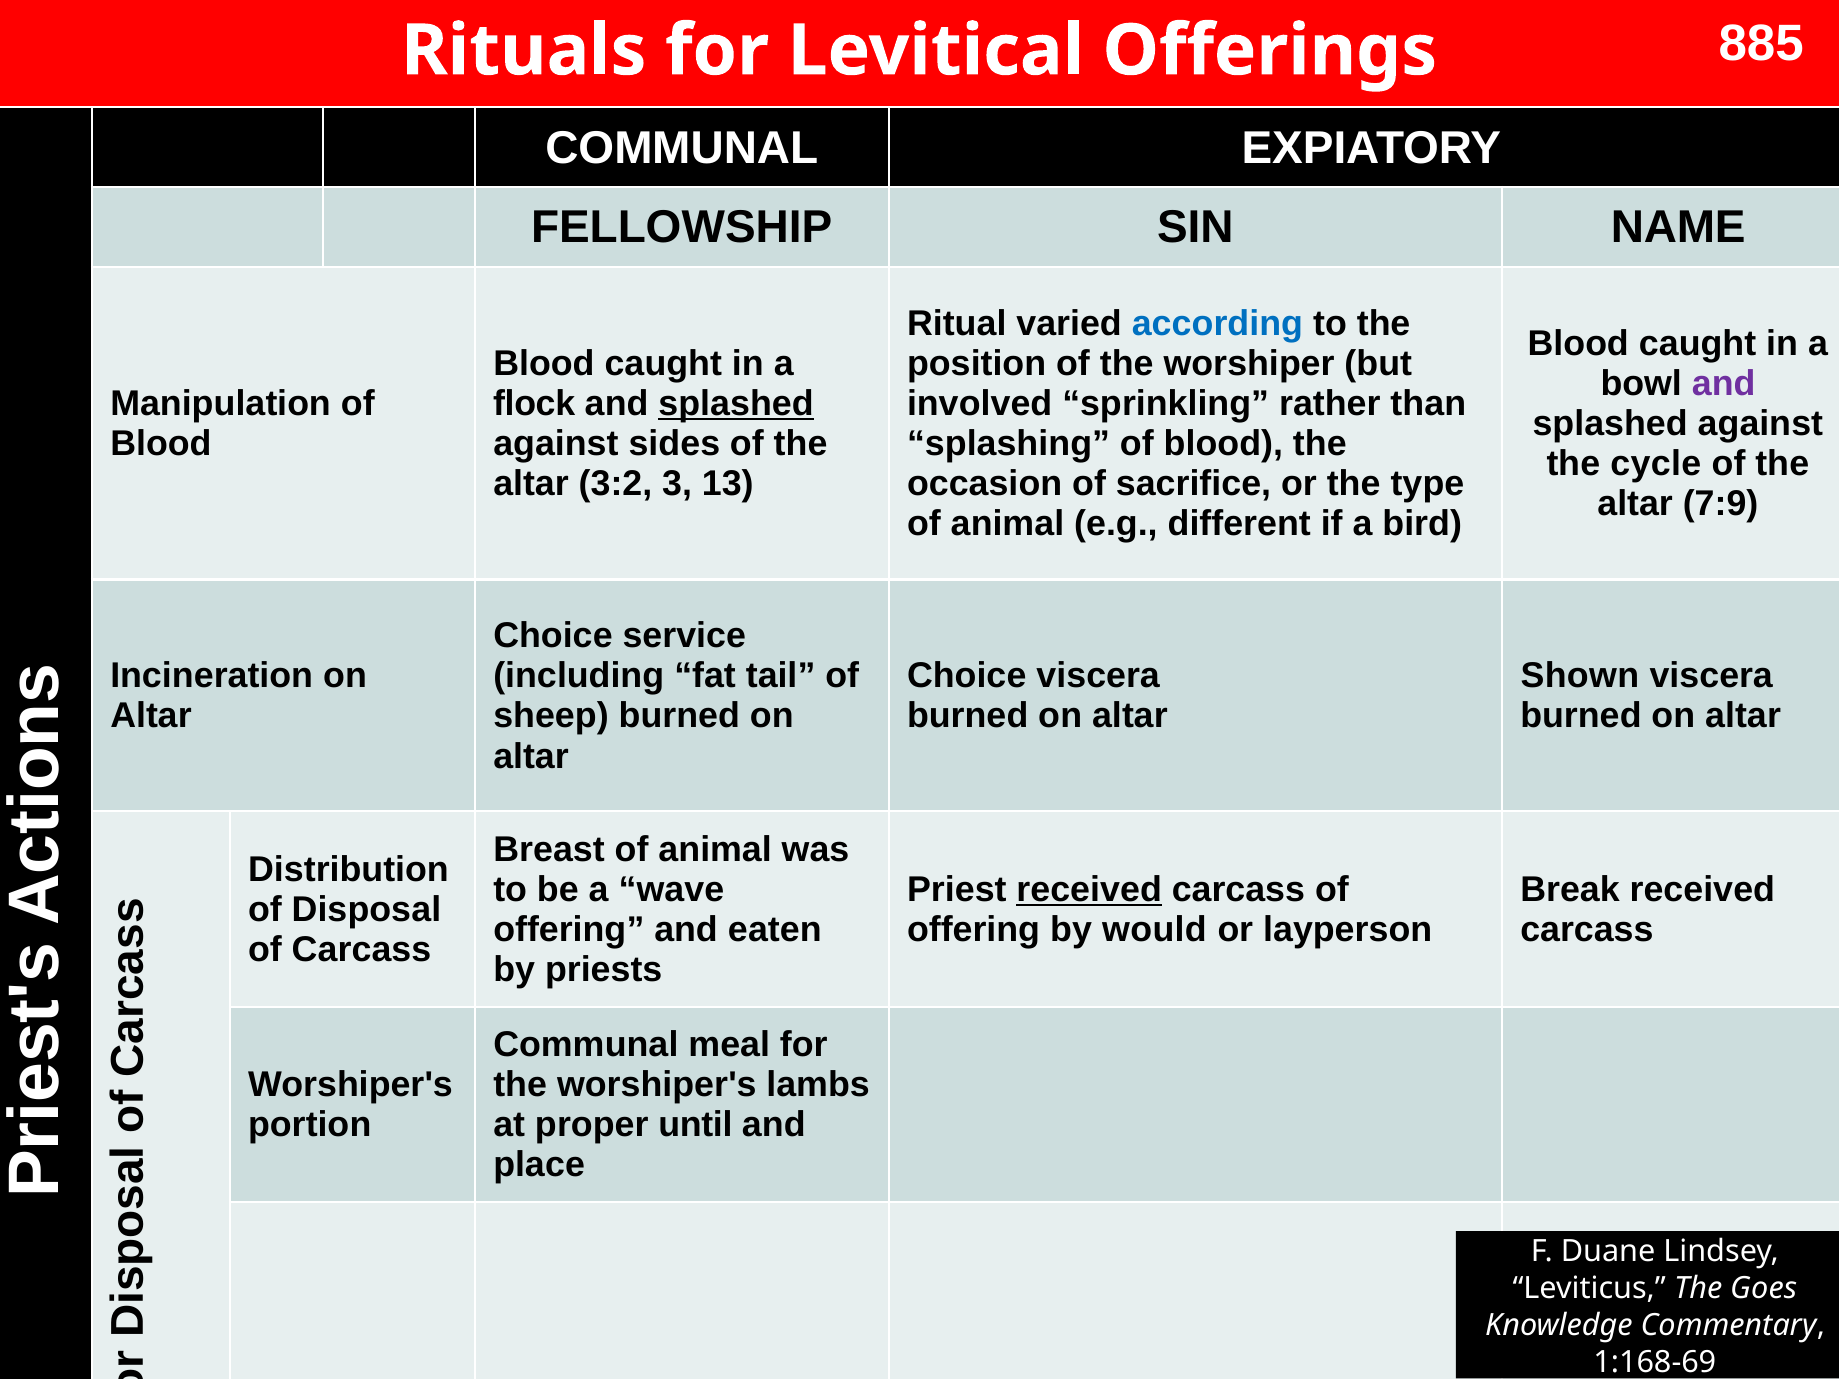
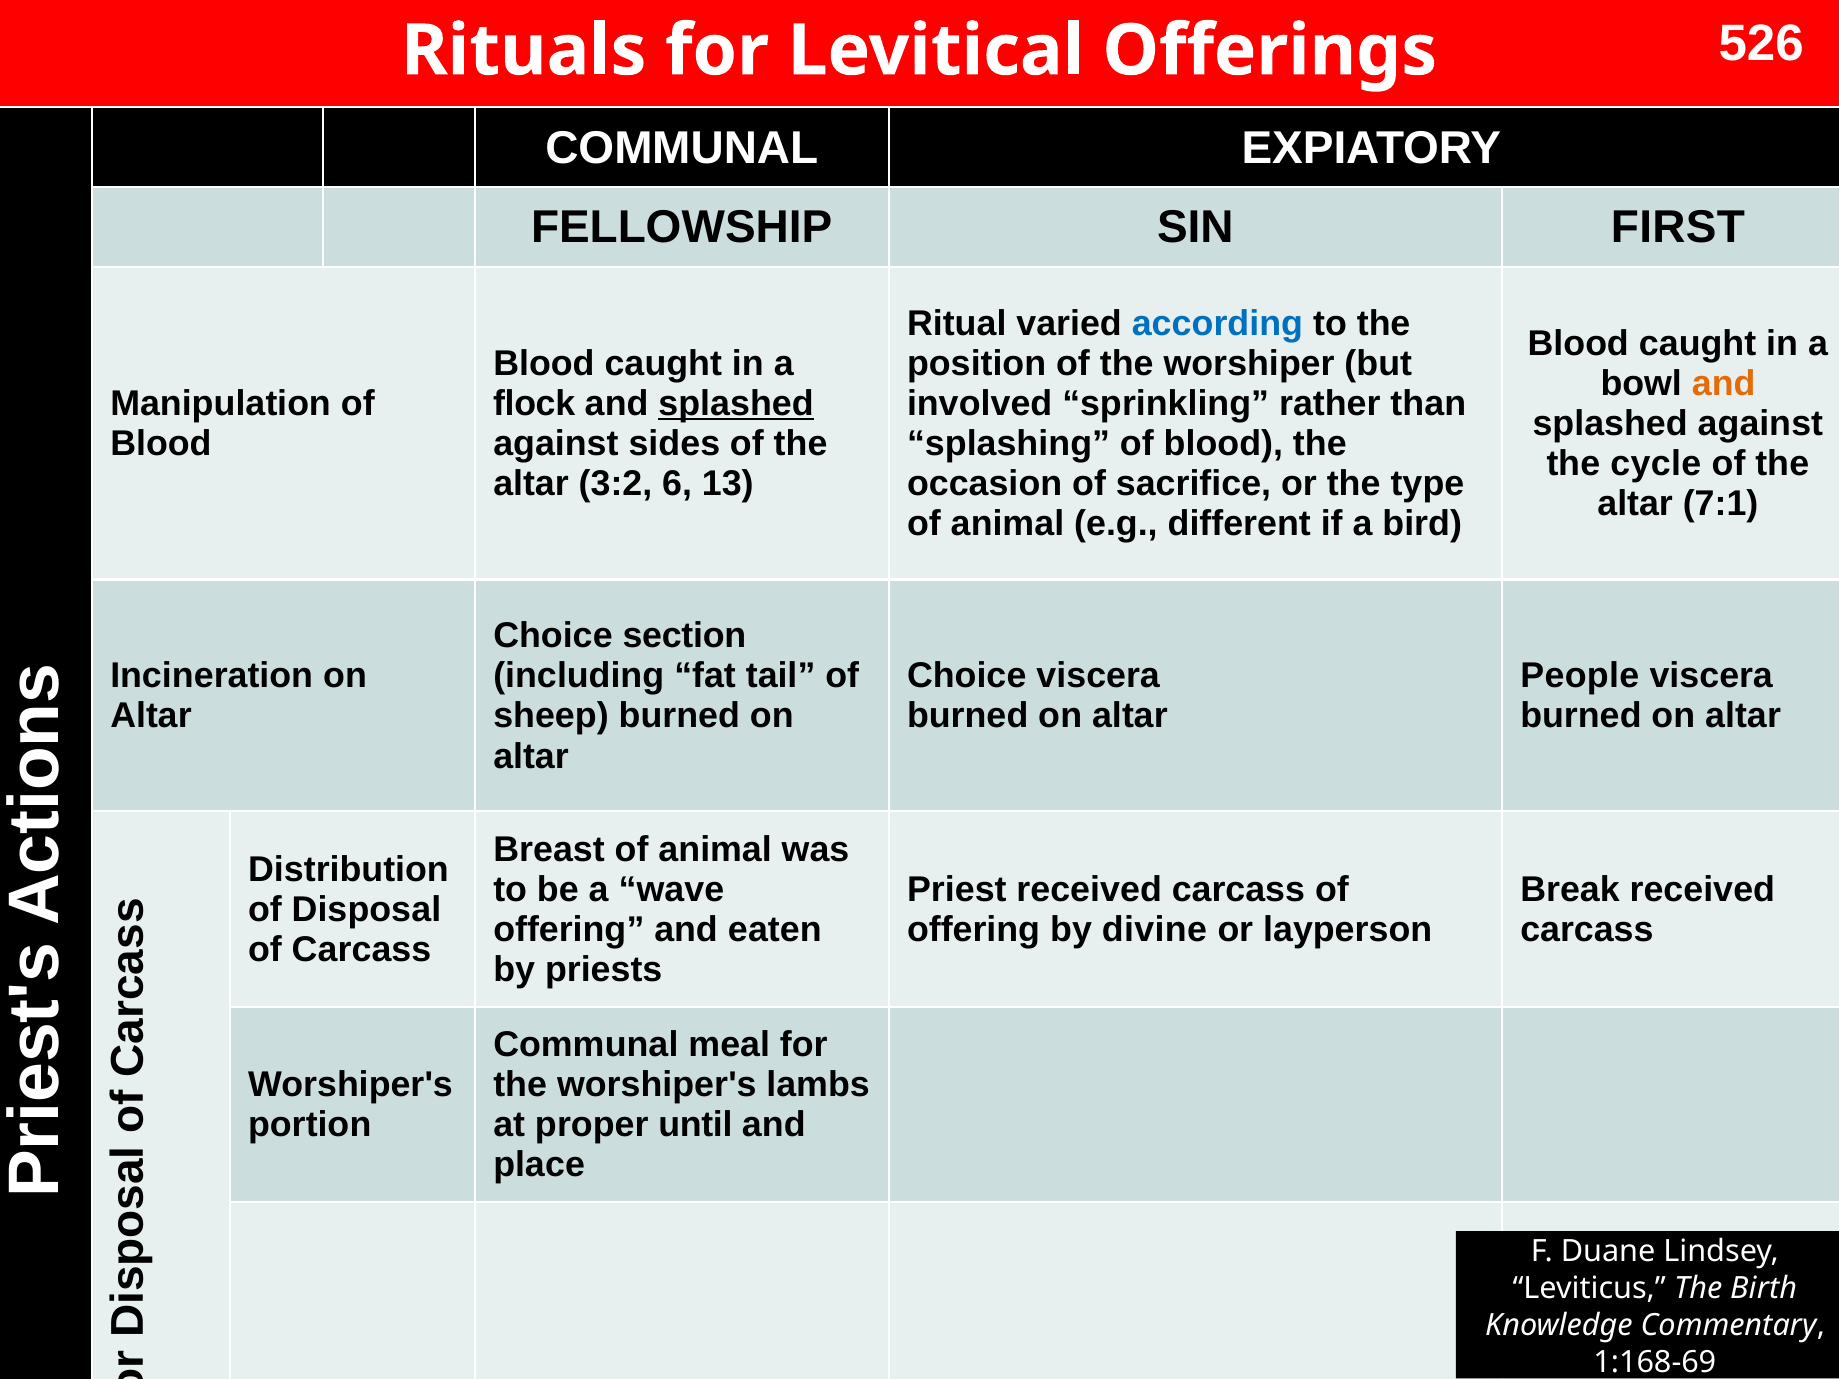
885: 885 -> 526 (1761, 43)
NAME: NAME -> FIRST (1678, 228)
and colour: purple -> orange (1724, 384)
3: 3 -> 6 (677, 484)
7:9: 7:9 -> 7:1 (1721, 504)
service: service -> section (684, 636)
Shown: Shown -> People (1580, 676)
received underline: present -> none (1089, 890)
would: would -> divine (1154, 930)
Goes: Goes -> Birth (1764, 1289)
